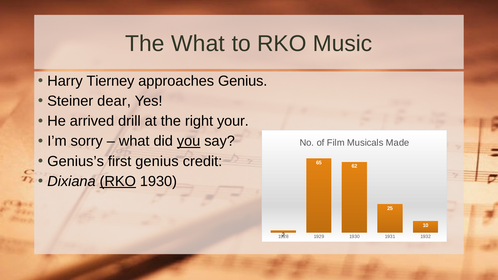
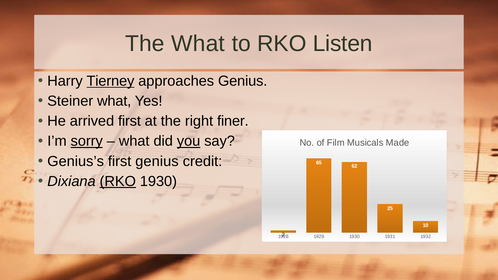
Music: Music -> Listen (343, 44)
Tierney underline: none -> present (110, 81)
Steiner dear: dear -> what (114, 101)
arrived drill: drill -> first (129, 121)
your: your -> finer (233, 121)
sorry underline: none -> present (87, 141)
